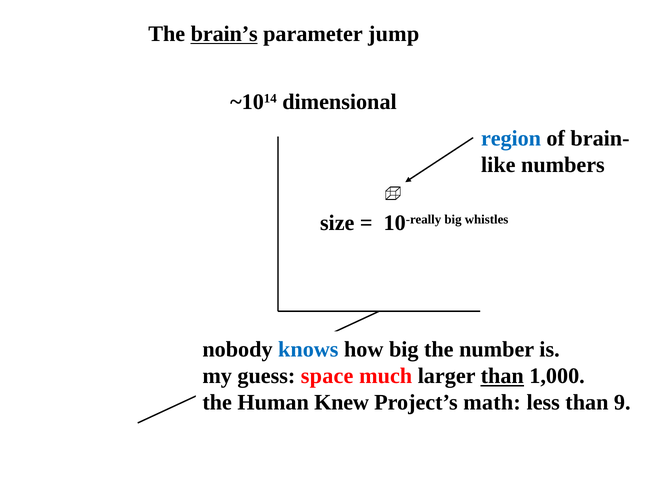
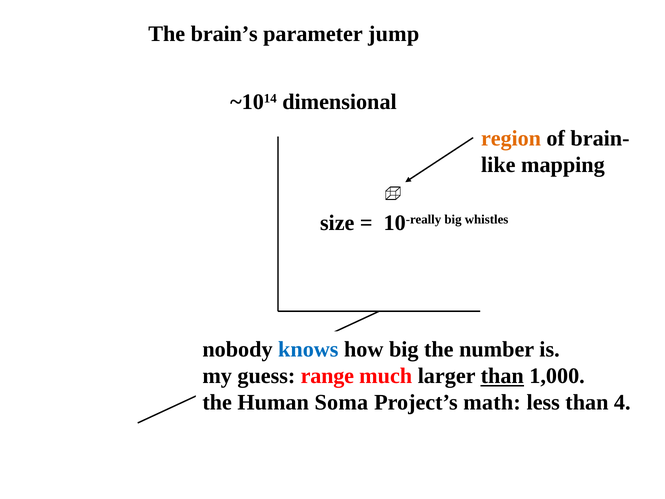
brain’s underline: present -> none (224, 34)
region colour: blue -> orange (511, 138)
numbers: numbers -> mapping (563, 165)
space: space -> range (327, 376)
Knew: Knew -> Soma (341, 402)
9: 9 -> 4 (622, 402)
